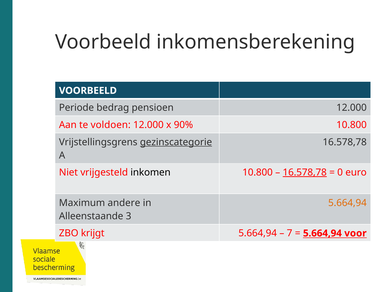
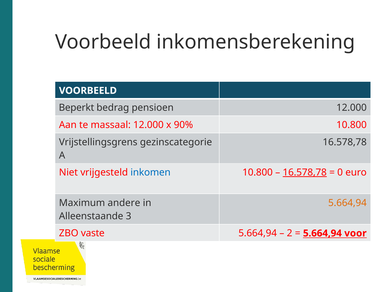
Periode: Periode -> Beperkt (77, 108)
voldoen: voldoen -> massaal (111, 125)
gezinscategorie underline: present -> none (176, 142)
inkomen colour: black -> blue (151, 172)
krijgt: krijgt -> vaste (93, 233)
7: 7 -> 2 (290, 233)
